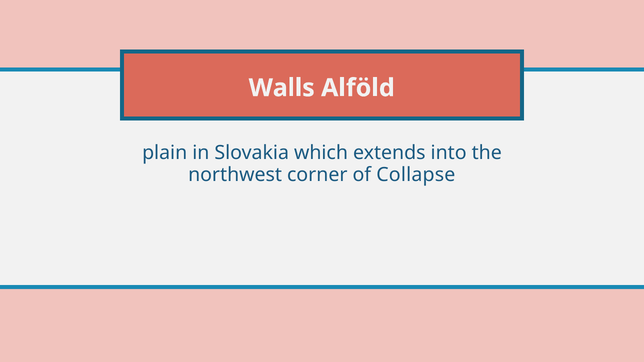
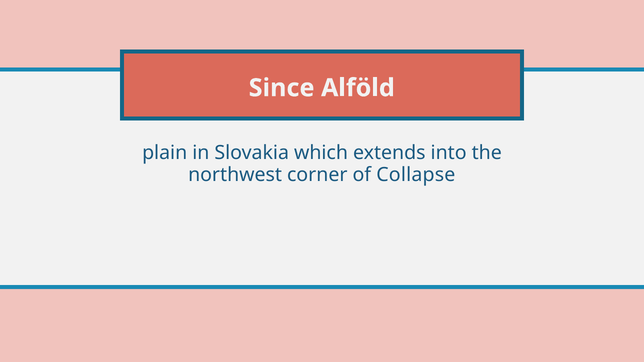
Walls: Walls -> Since (282, 88)
